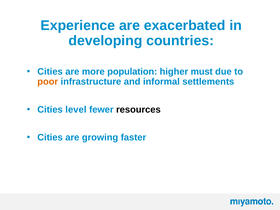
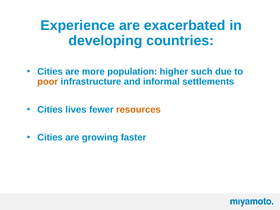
must: must -> such (202, 72)
level: level -> lives (76, 110)
resources colour: black -> orange (138, 110)
